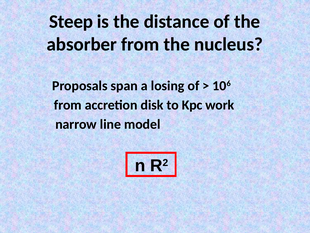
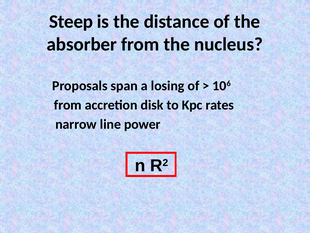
work: work -> rates (220, 105)
model: model -> power (142, 124)
